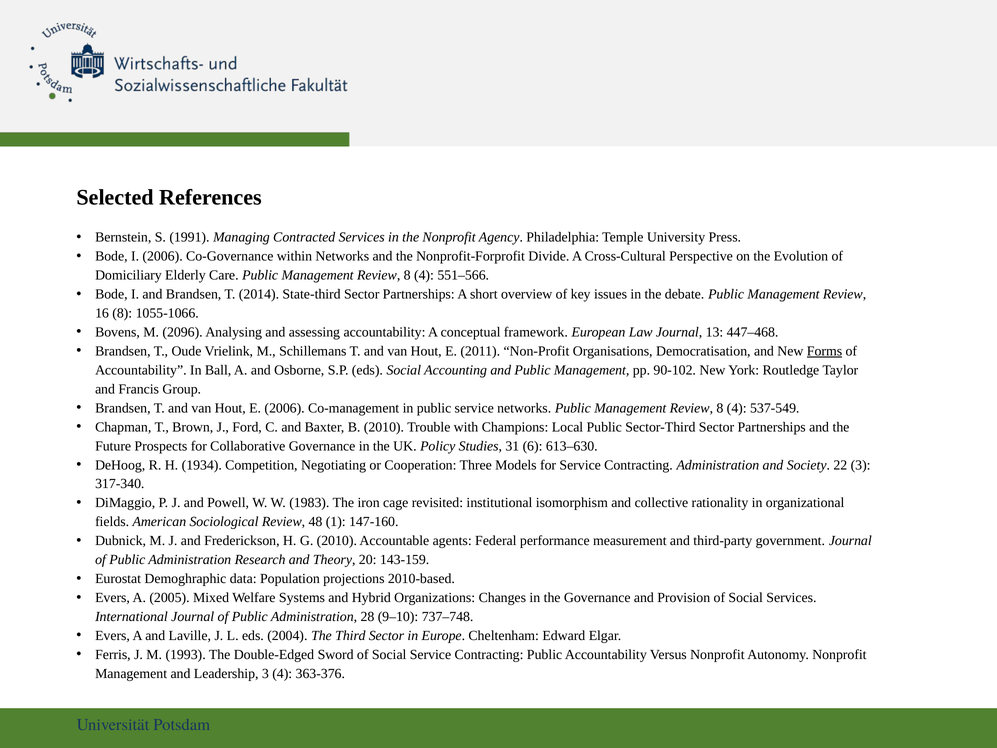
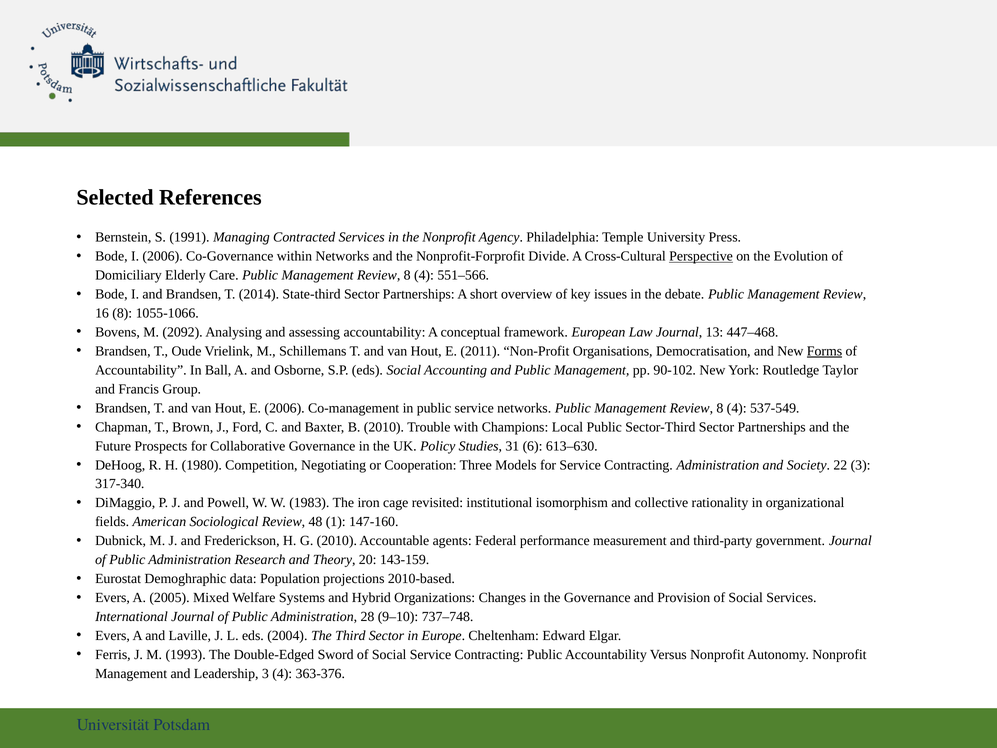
Perspective underline: none -> present (701, 256)
2096: 2096 -> 2092 (183, 332)
1934: 1934 -> 1980 (202, 465)
